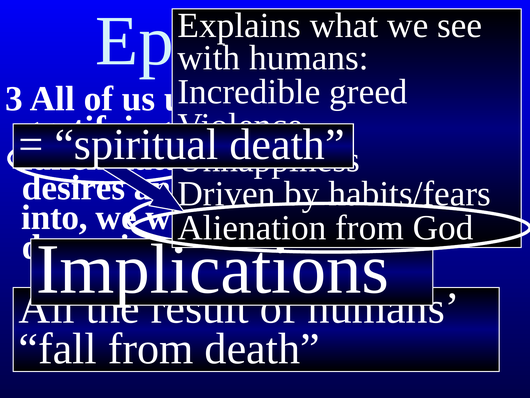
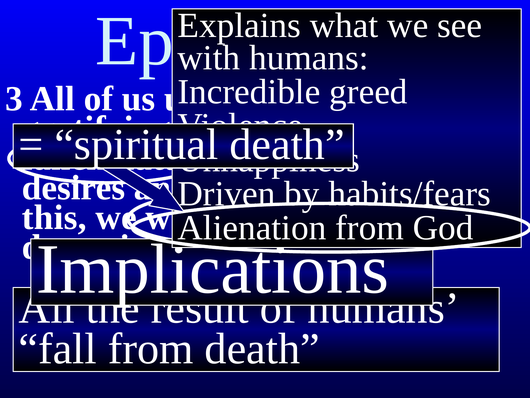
into: into -> this (54, 217)
